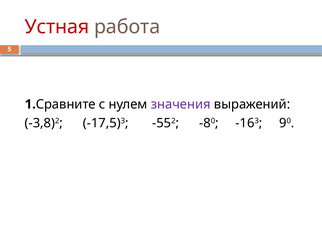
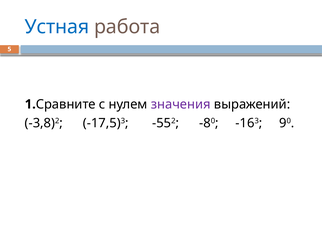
Устная colour: red -> blue (57, 27)
